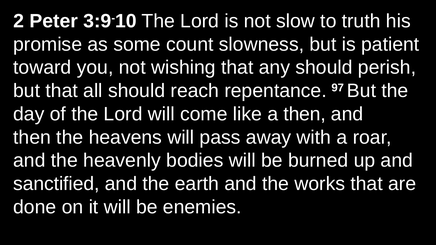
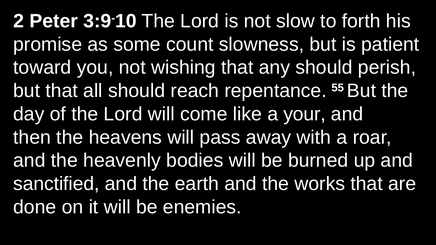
truth: truth -> forth (361, 21)
97: 97 -> 55 (338, 88)
a then: then -> your (305, 114)
